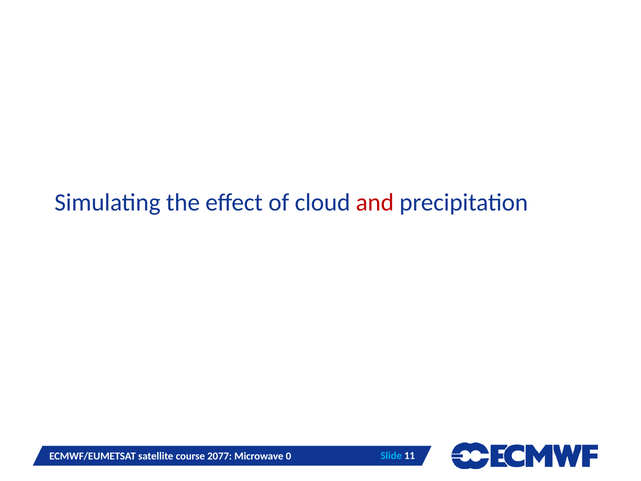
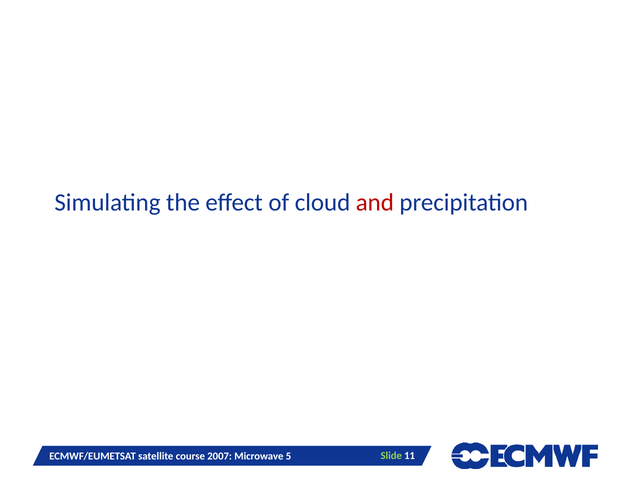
Slide colour: light blue -> light green (391, 456)
2077: 2077 -> 2007 (220, 456)
0: 0 -> 5 (288, 456)
